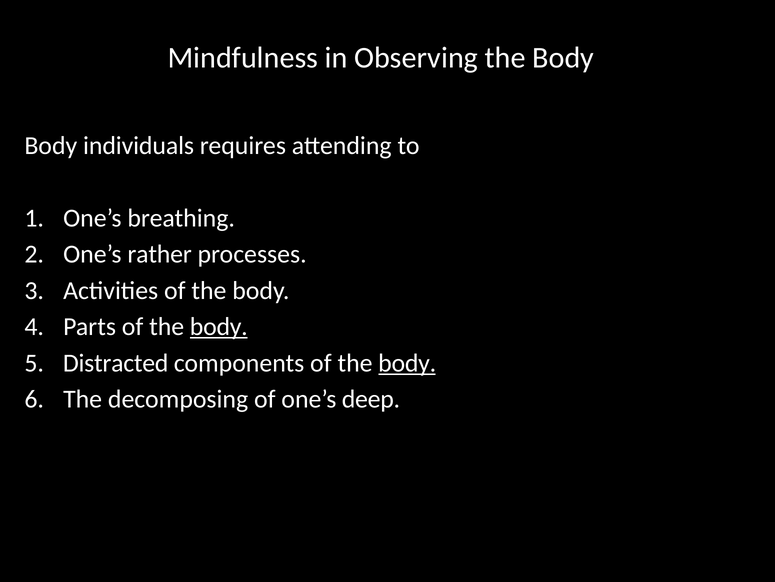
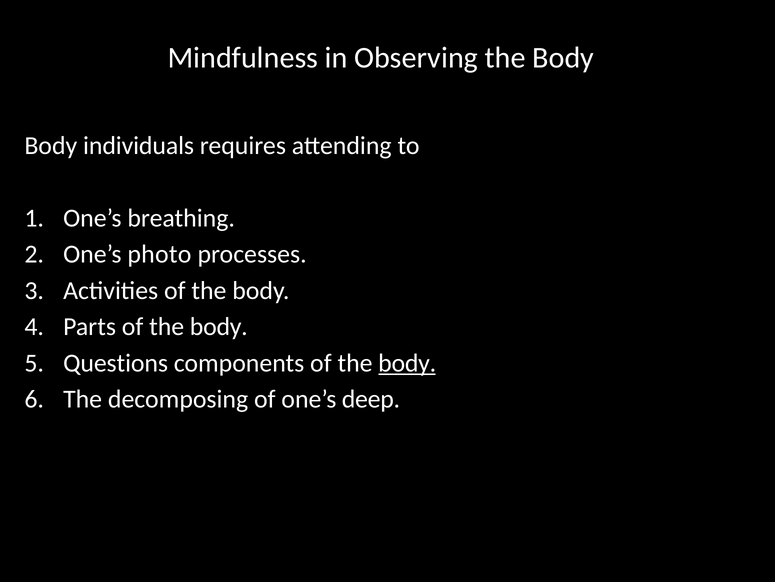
rather: rather -> photo (159, 254)
body underline: present -> none (219, 326)
Distracted: Distracted -> Questions (116, 363)
